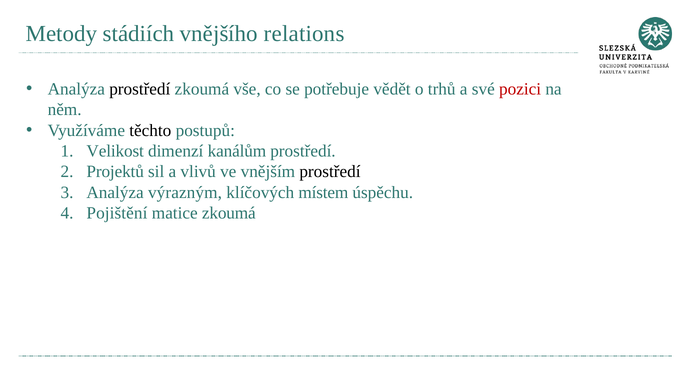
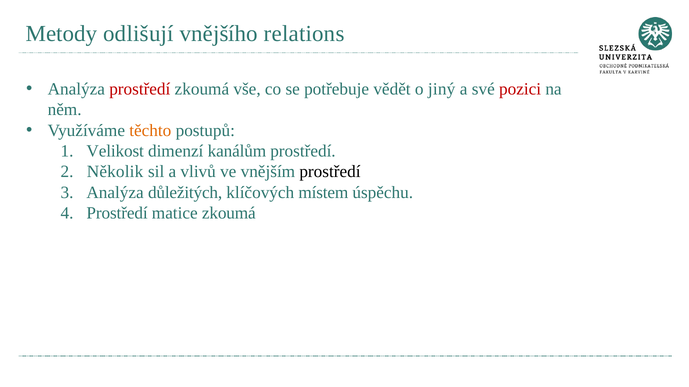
stádiích: stádiích -> odlišují (138, 34)
prostředí colour: black -> red (140, 89)
trhů: trhů -> jiný (442, 89)
těchto colour: black -> orange (150, 131)
Projektů: Projektů -> Několik (115, 172)
výrazným: výrazným -> důležitých (185, 193)
Pojištění: Pojištění -> Prostředí (117, 213)
